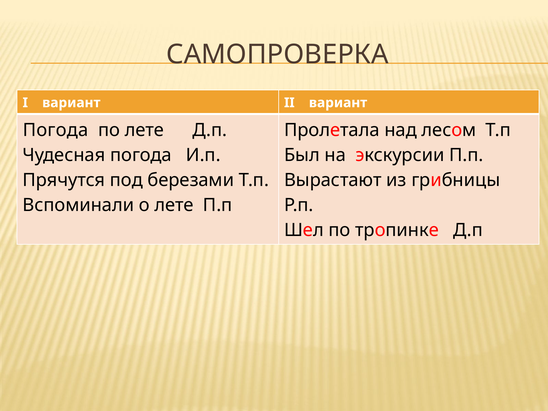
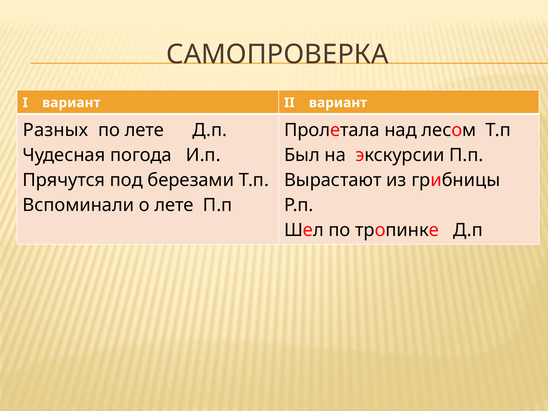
Погода: Погода -> Разных (56, 130)
